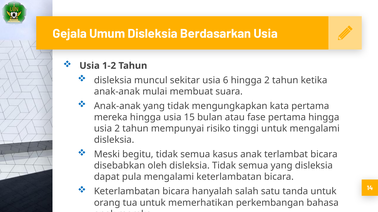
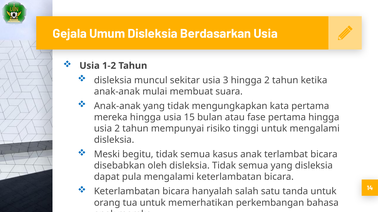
6: 6 -> 3 (226, 80)
